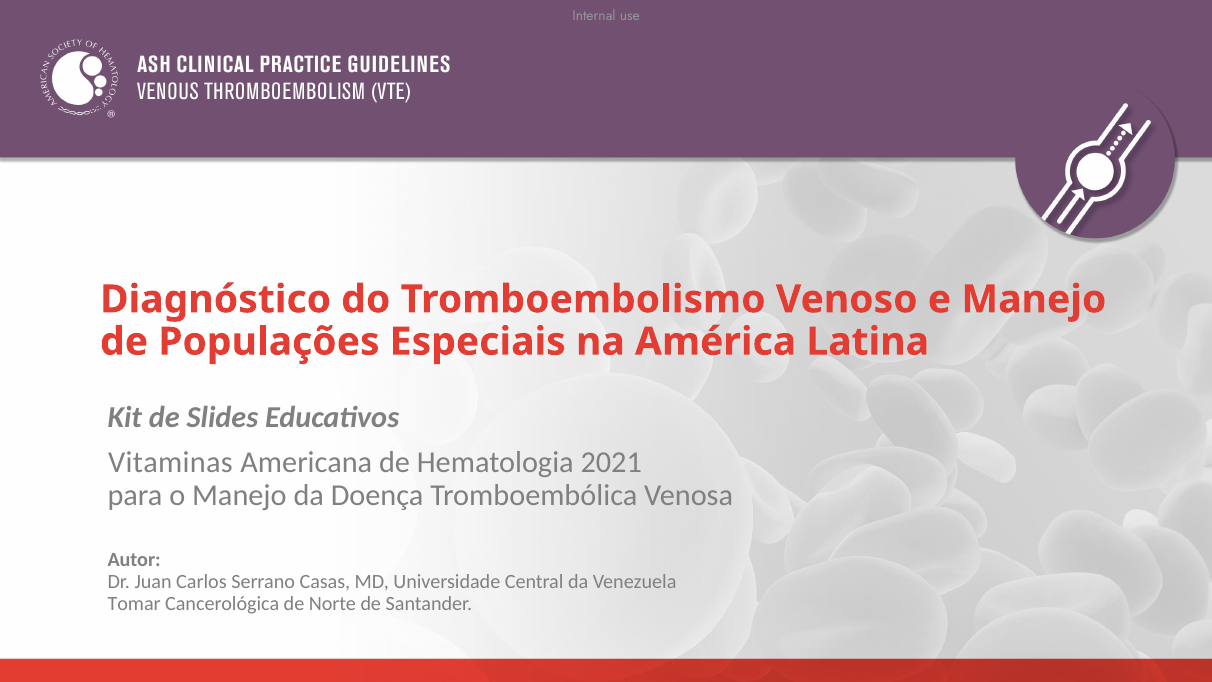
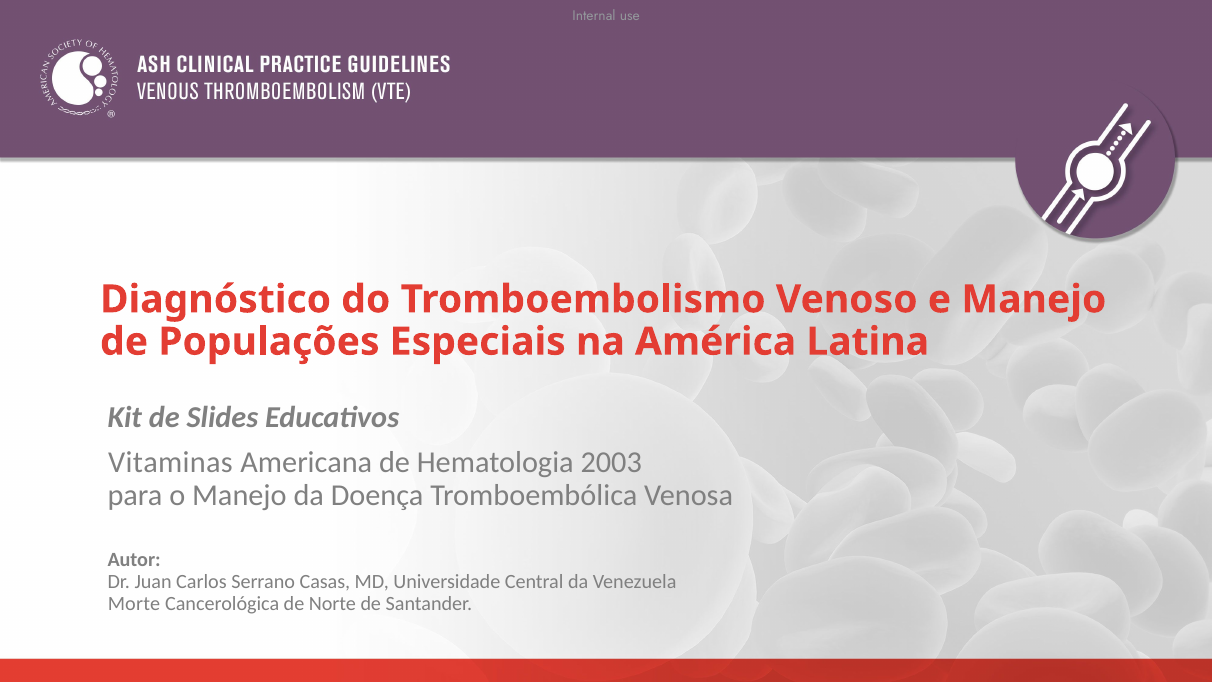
2021: 2021 -> 2003 (611, 462)
Tomar: Tomar -> Morte (134, 603)
